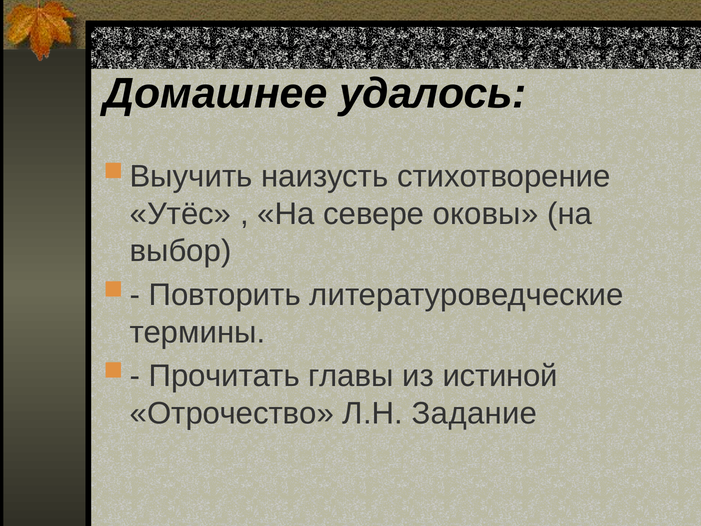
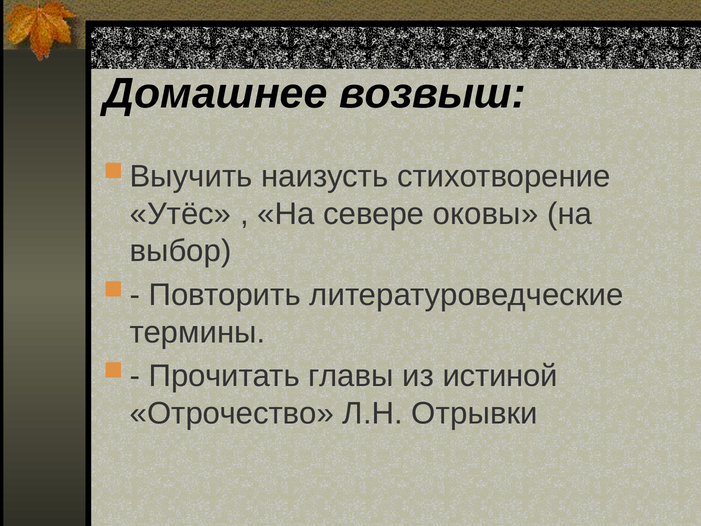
удалось: удалось -> возвыш (433, 94)
Задание: Задание -> Отрывки (475, 413)
